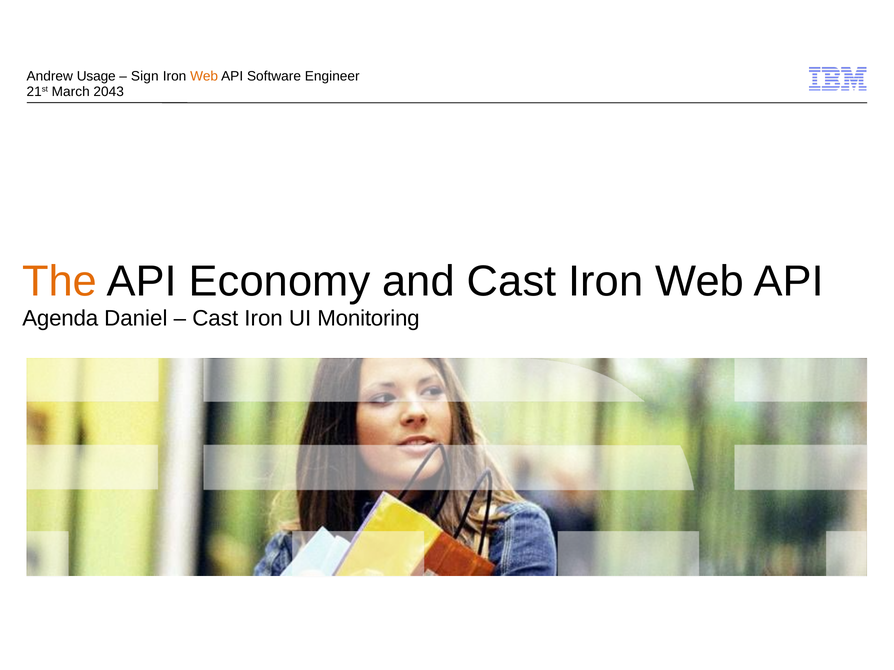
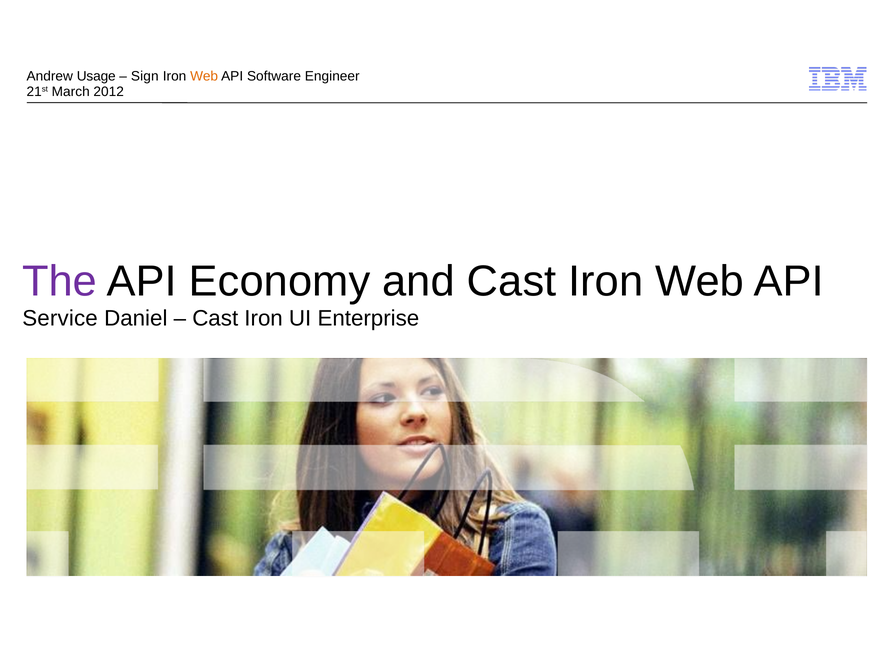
2043: 2043 -> 2012 (109, 92)
The colour: orange -> purple (60, 282)
Agenda: Agenda -> Service (60, 318)
Monitoring: Monitoring -> Enterprise (368, 318)
